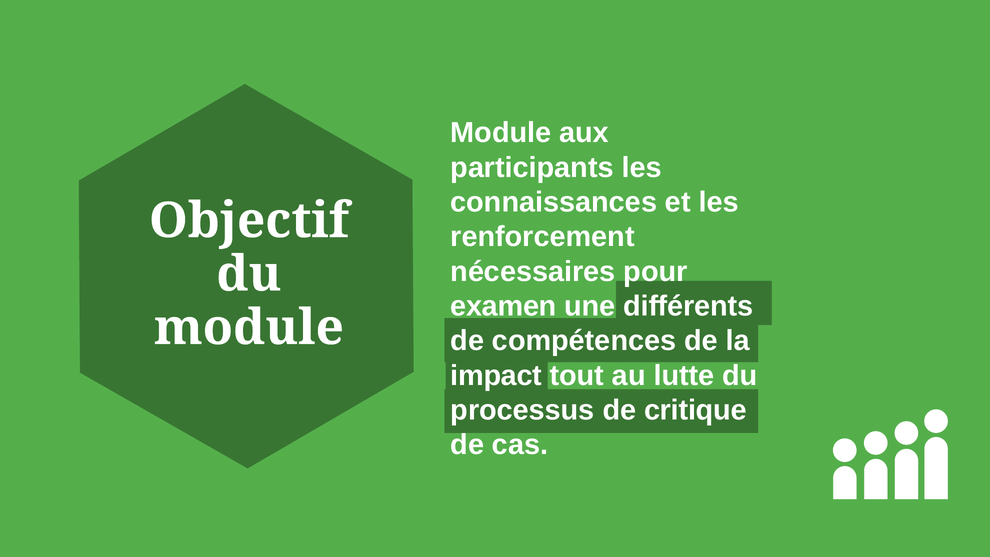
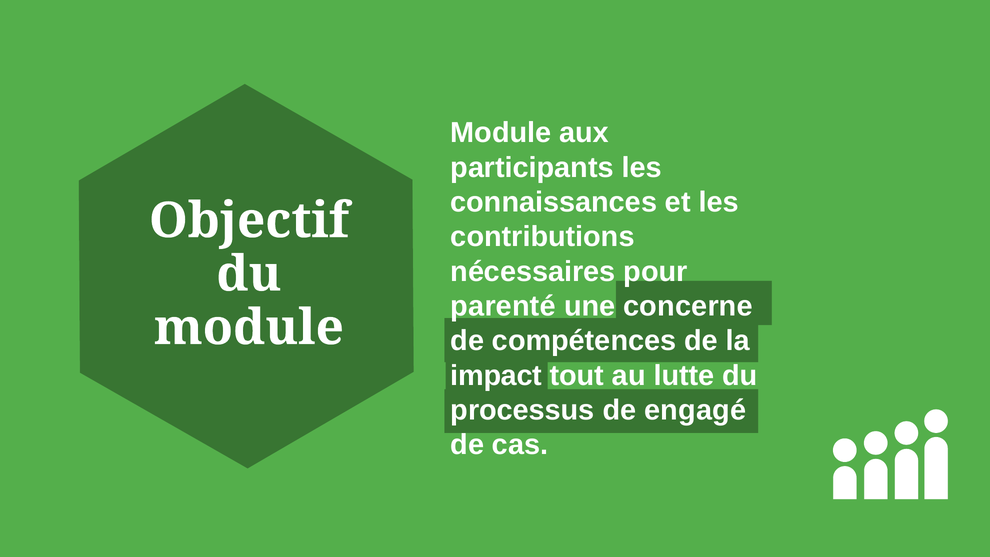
renforcement: renforcement -> contributions (543, 237)
examen: examen -> parenté (503, 306)
différents: différents -> concerne (688, 306)
critique: critique -> engagé (695, 410)
